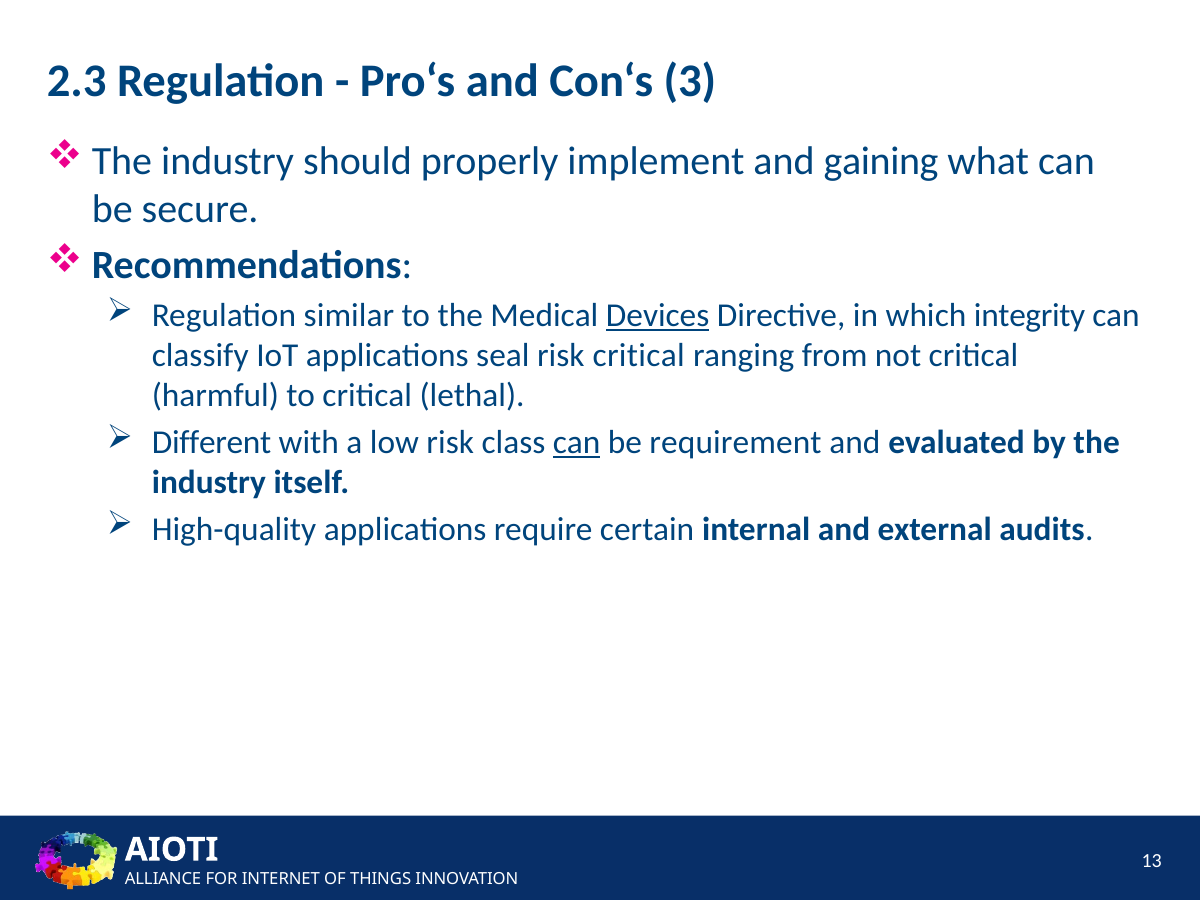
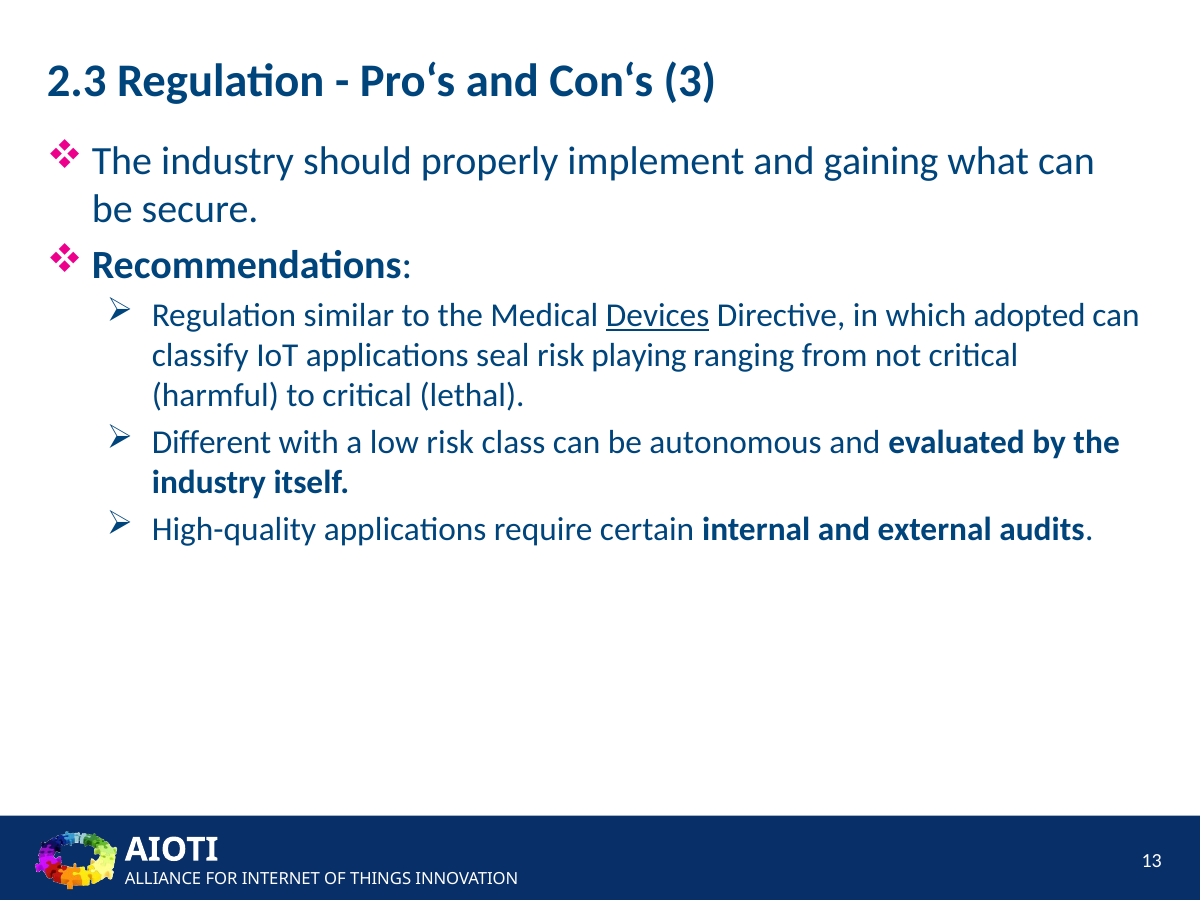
integrity: integrity -> adopted (1030, 316)
risk critical: critical -> playing (639, 356)
can underline: present -> none (577, 442)
requirement: requirement -> autonomous (736, 442)
